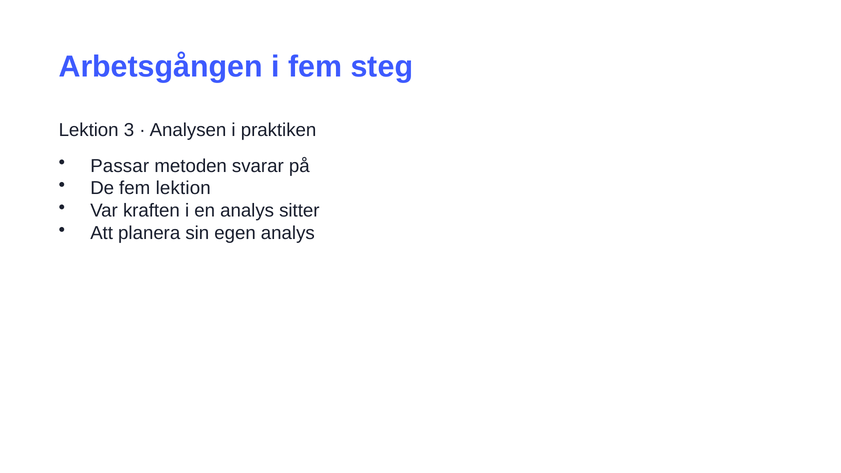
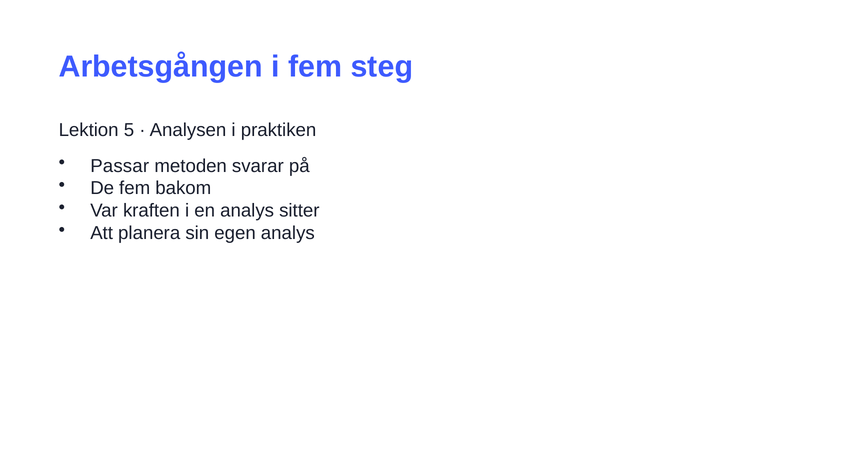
3: 3 -> 5 (129, 130)
fem lektion: lektion -> bakom (183, 188)
